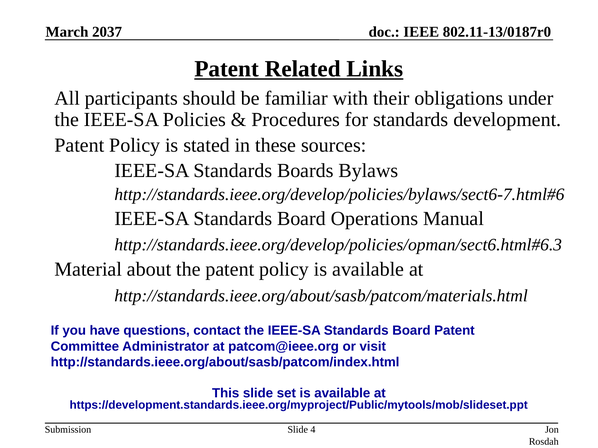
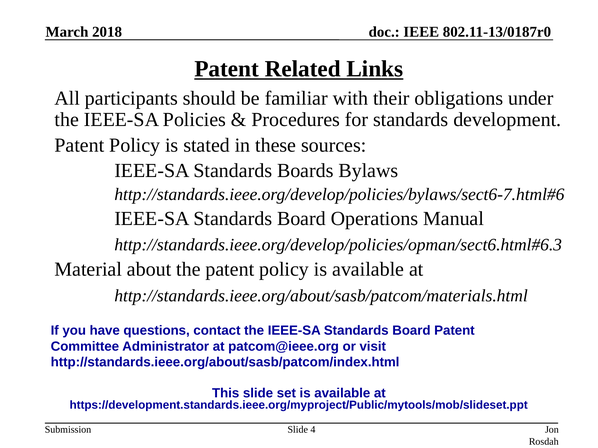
2037: 2037 -> 2018 (107, 32)
